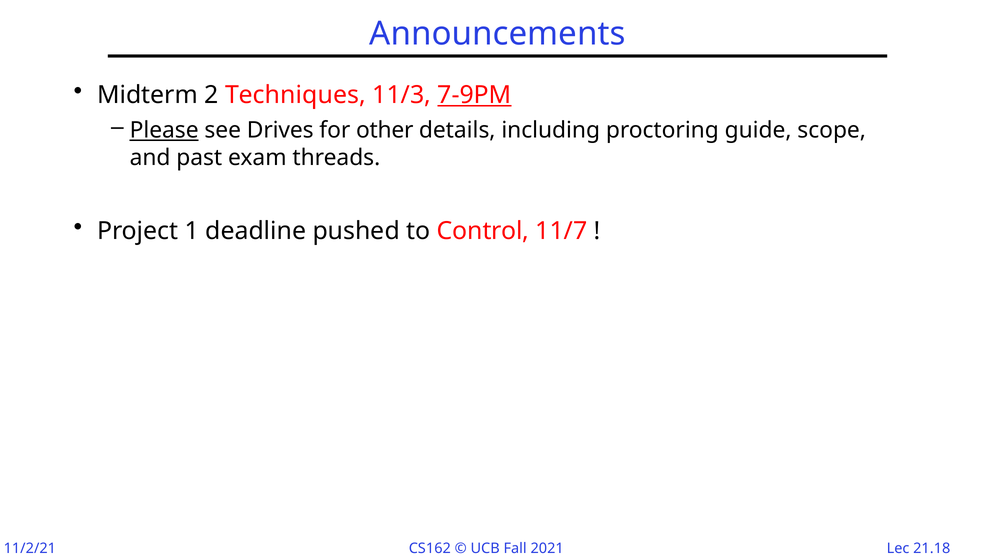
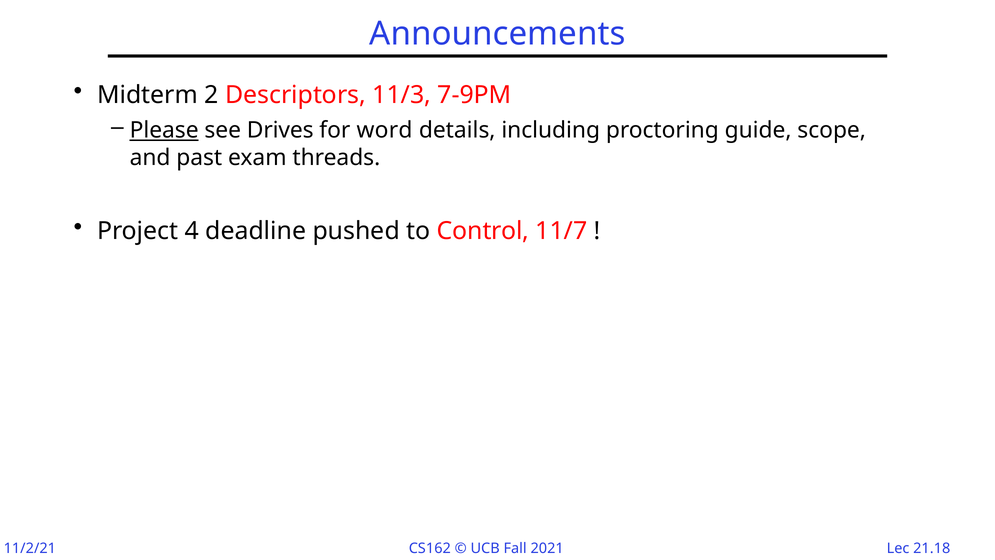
Techniques: Techniques -> Descriptors (295, 95)
7-9PM underline: present -> none (474, 95)
other: other -> word (385, 130)
1: 1 -> 4 (192, 231)
